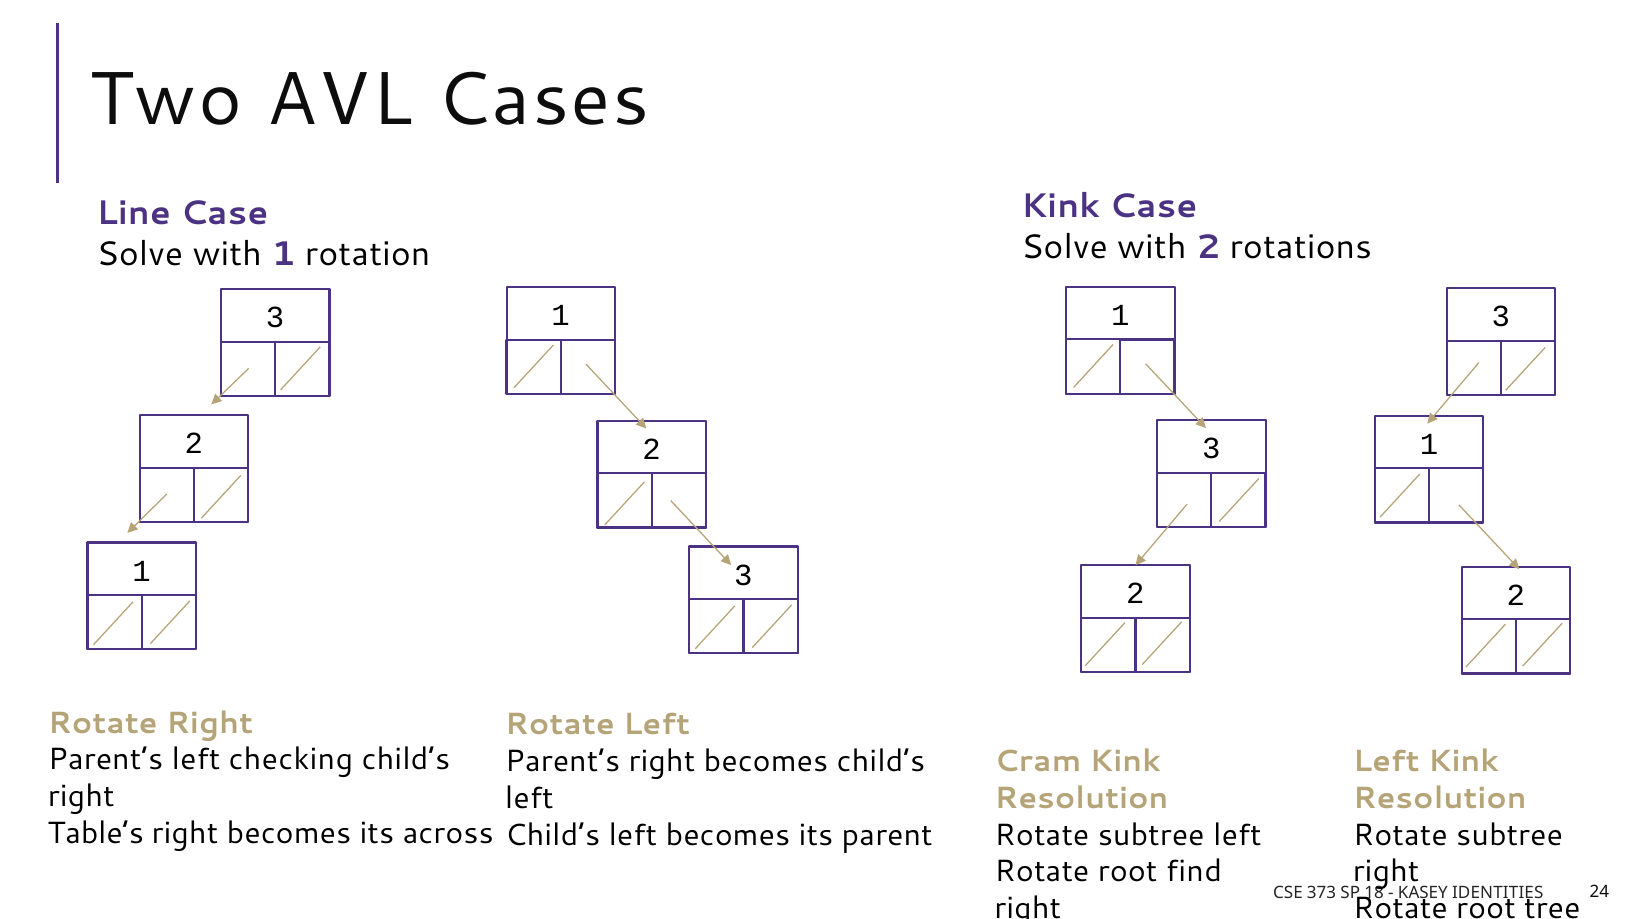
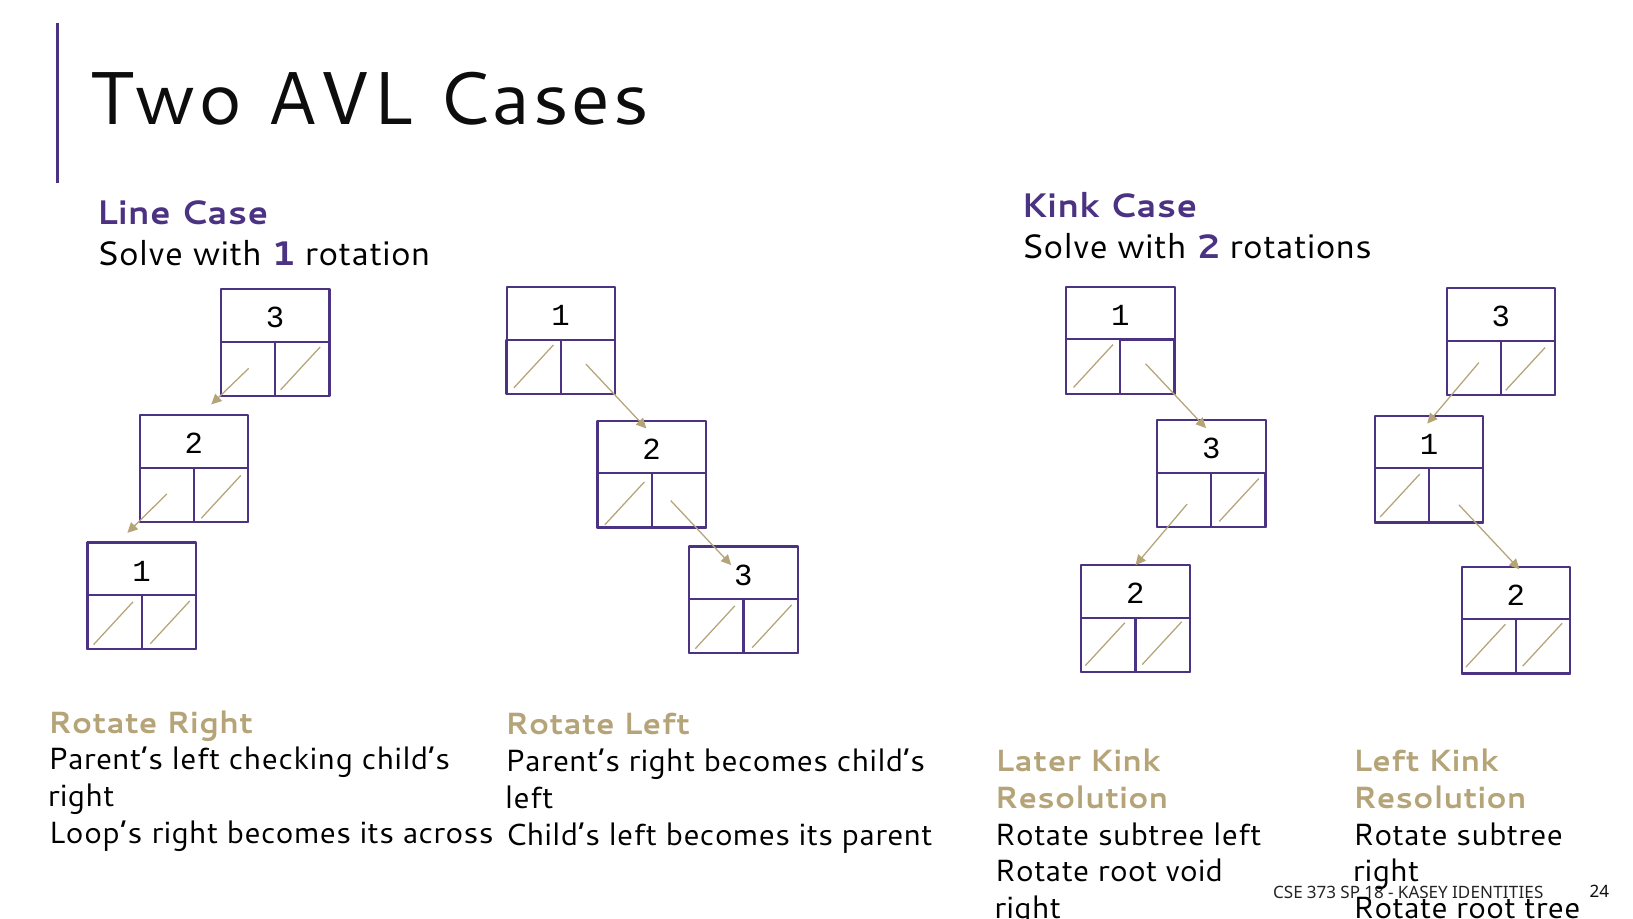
Cram: Cram -> Later (1038, 761)
Table’s: Table’s -> Loop’s (95, 833)
find: find -> void (1194, 871)
